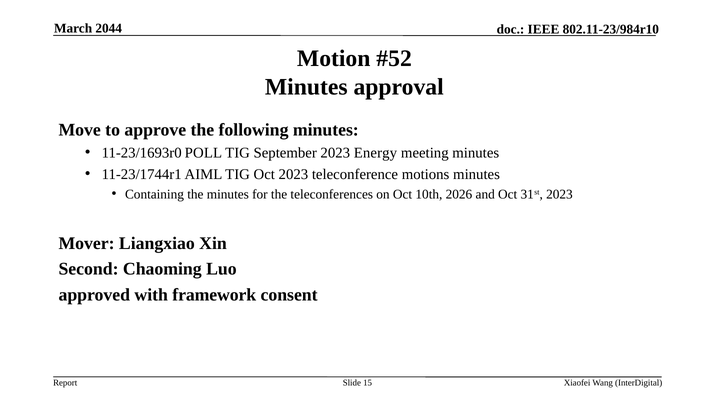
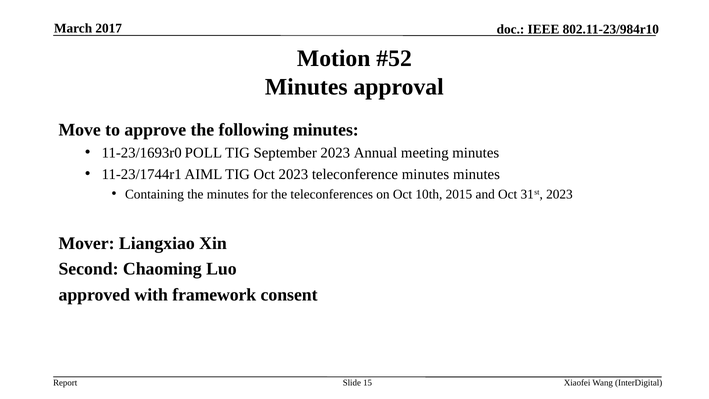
2044: 2044 -> 2017 (109, 28)
Energy: Energy -> Annual (376, 153)
teleconference motions: motions -> minutes (425, 174)
2026: 2026 -> 2015 (459, 194)
